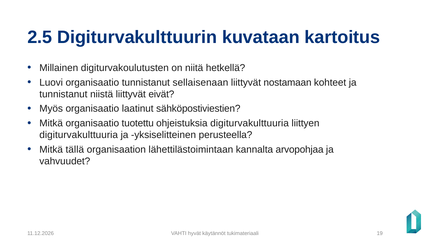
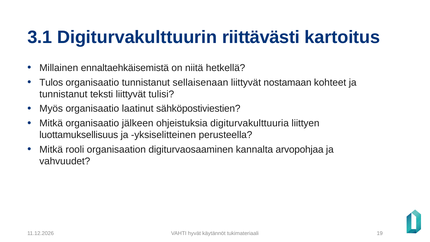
2.5: 2.5 -> 3.1 (40, 37)
kuvataan: kuvataan -> riittävästi (261, 37)
digiturvakoulutusten: digiturvakoulutusten -> ennaltaehkäisemistä (125, 68)
Luovi: Luovi -> Tulos (51, 82)
niistä: niistä -> teksti (102, 94)
eivät: eivät -> tulisi (161, 94)
tuotettu: tuotettu -> jälkeen (138, 123)
digiturvakulttuuria: digiturvakulttuuria -> luottamuksellisuus (79, 135)
tällä: tällä -> rooli (75, 149)
lähettilästoimintaan: lähettilästoimintaan -> digiturvaosaaminen (191, 149)
